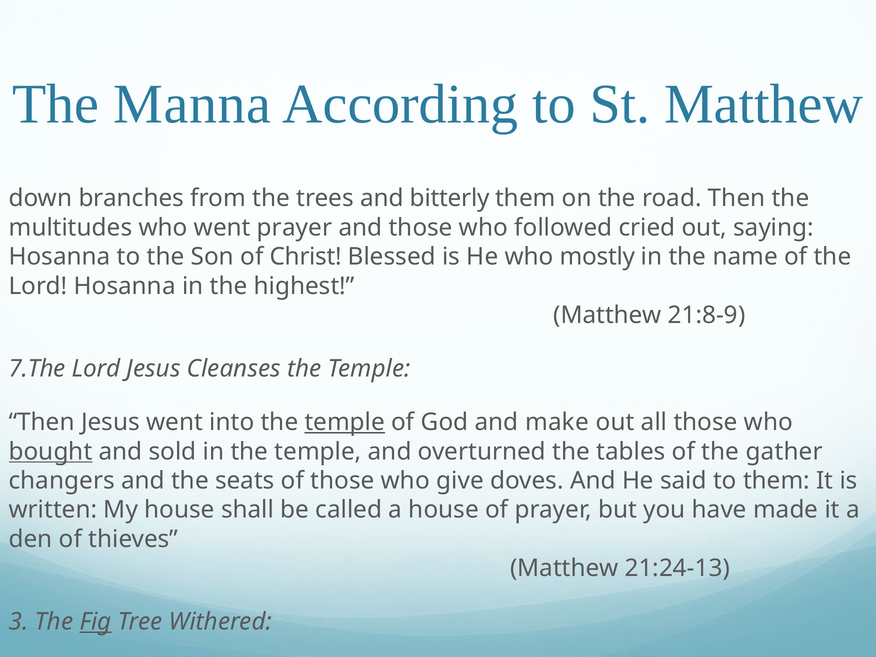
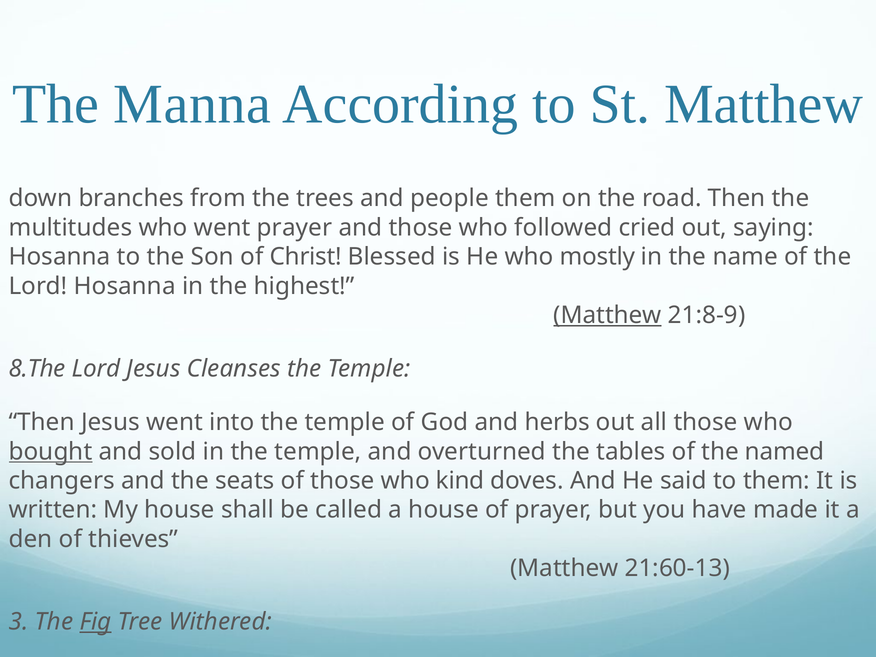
bitterly: bitterly -> people (450, 198)
Matthew underline: none -> present (607, 315)
7.The: 7.The -> 8.The (37, 369)
temple underline: present -> none (345, 422)
make: make -> herbs (557, 422)
gather: gather -> named (785, 452)
give: give -> kind (460, 481)
21:24-13: 21:24-13 -> 21:60-13 (677, 568)
